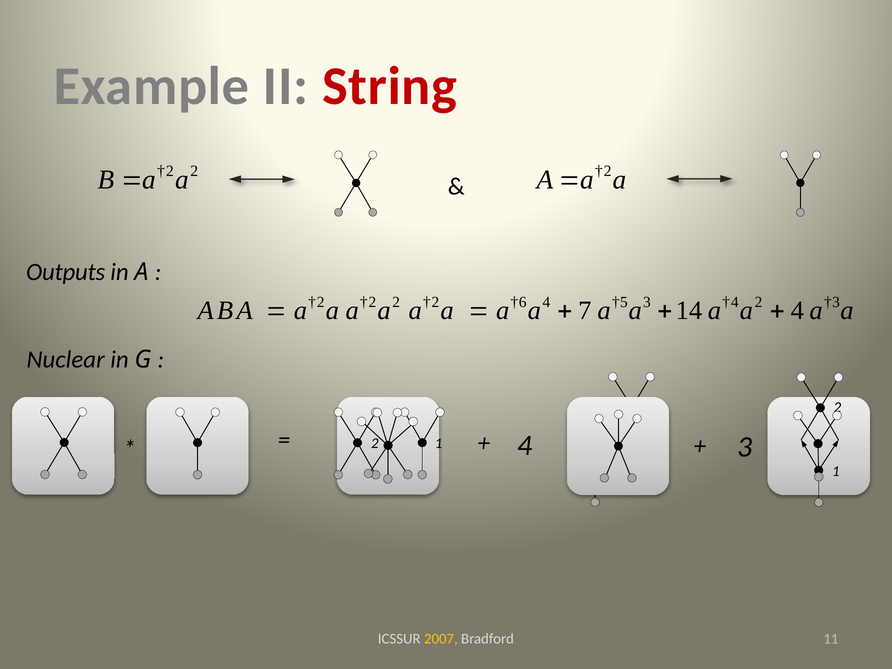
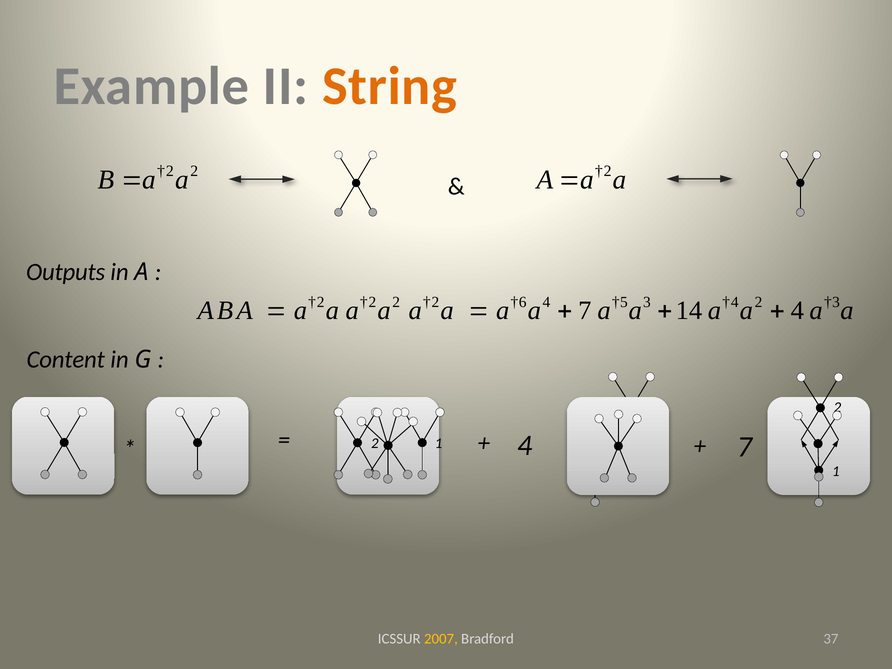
String colour: red -> orange (389, 86)
Nuclear: Nuclear -> Content (66, 360)
3: 3 -> 7 (745, 447)
11: 11 -> 37 (831, 639)
